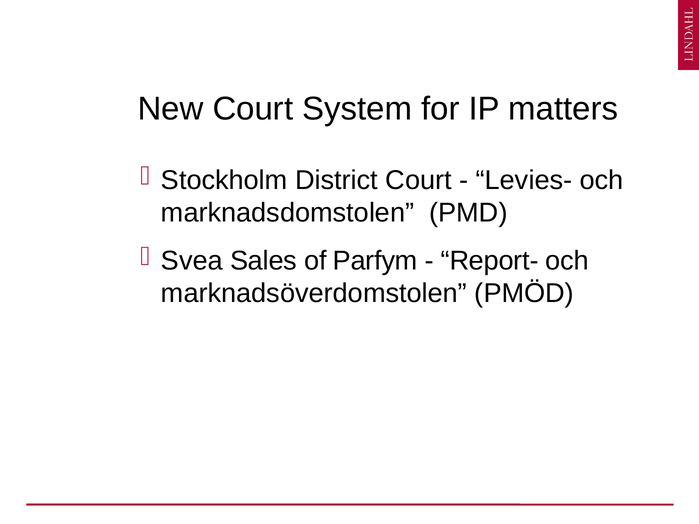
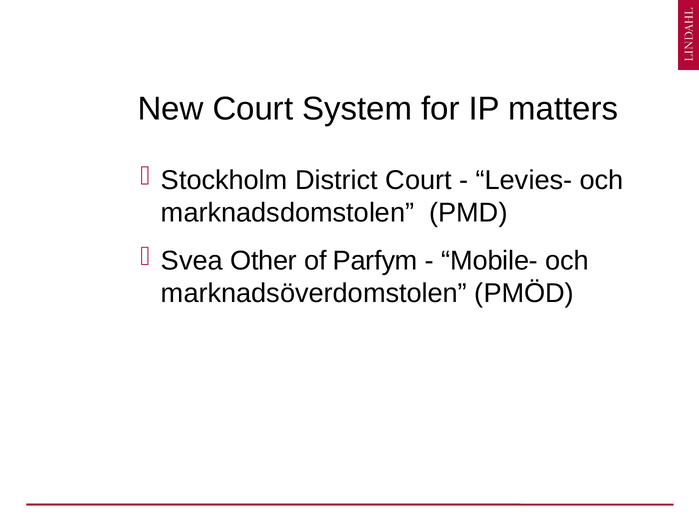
Sales: Sales -> Other (264, 261)
Report-: Report- -> Mobile- (490, 261)
